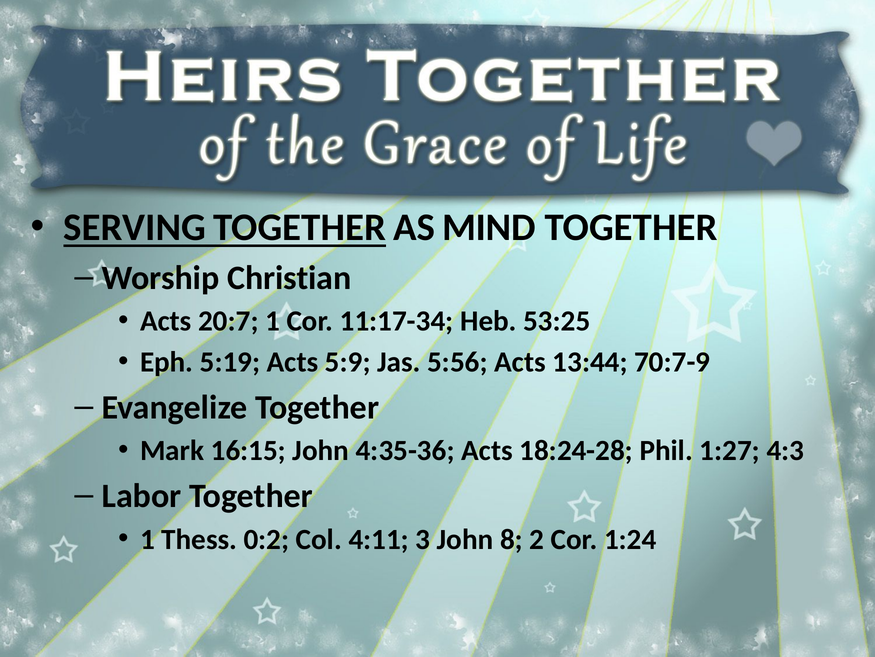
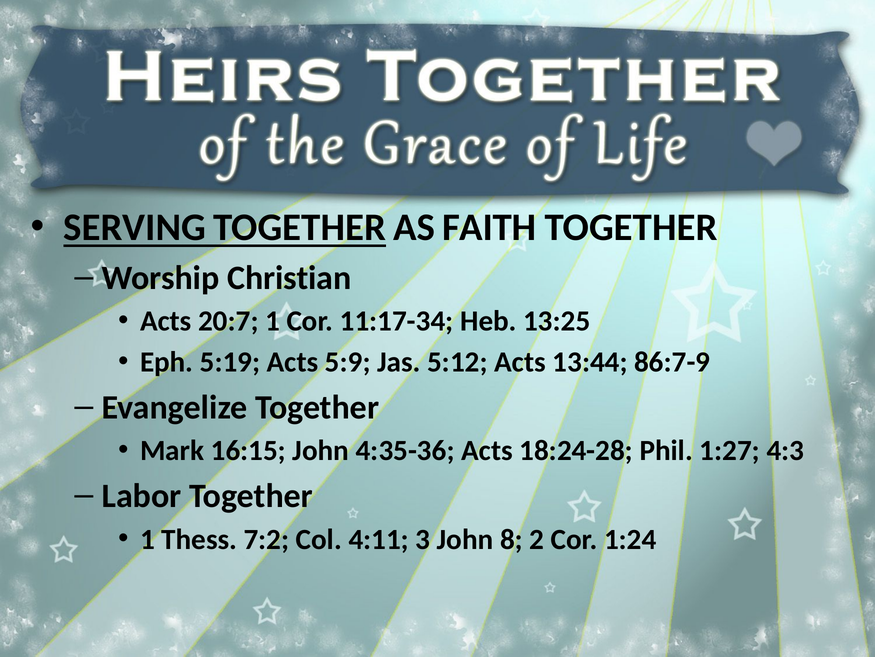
MIND: MIND -> FAITH (489, 227)
53:25: 53:25 -> 13:25 (557, 321)
5:56: 5:56 -> 5:12 (457, 362)
70:7-9: 70:7-9 -> 86:7-9 (672, 362)
0:2: 0:2 -> 7:2 (266, 539)
